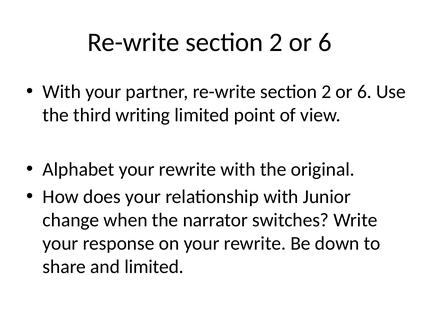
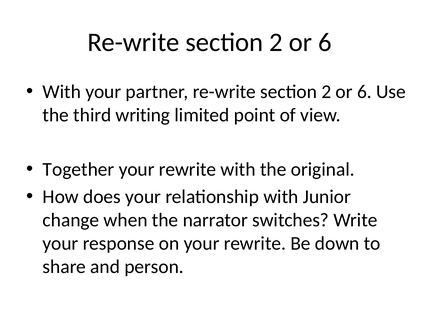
Alphabet: Alphabet -> Together (78, 169)
and limited: limited -> person (154, 267)
